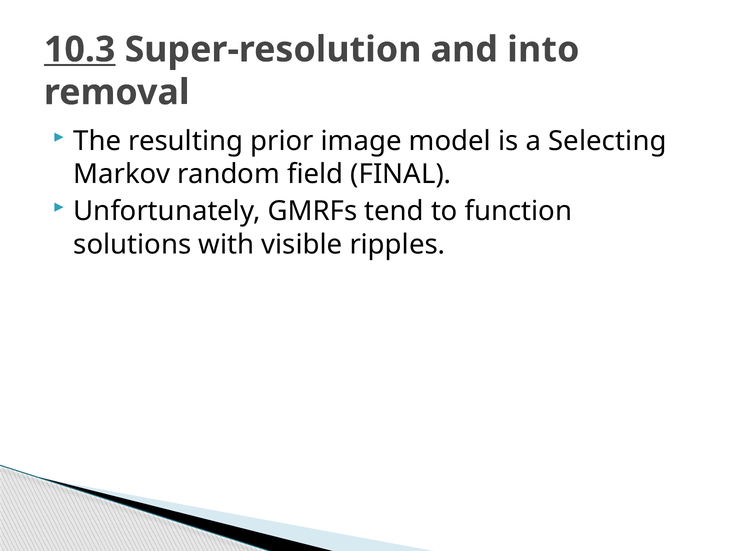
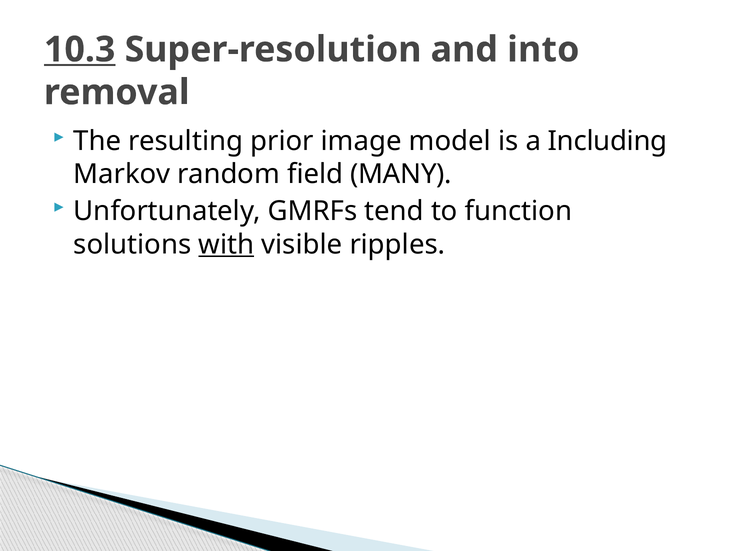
Selecting: Selecting -> Including (608, 141)
FINAL: FINAL -> MANY (401, 174)
with underline: none -> present (226, 245)
